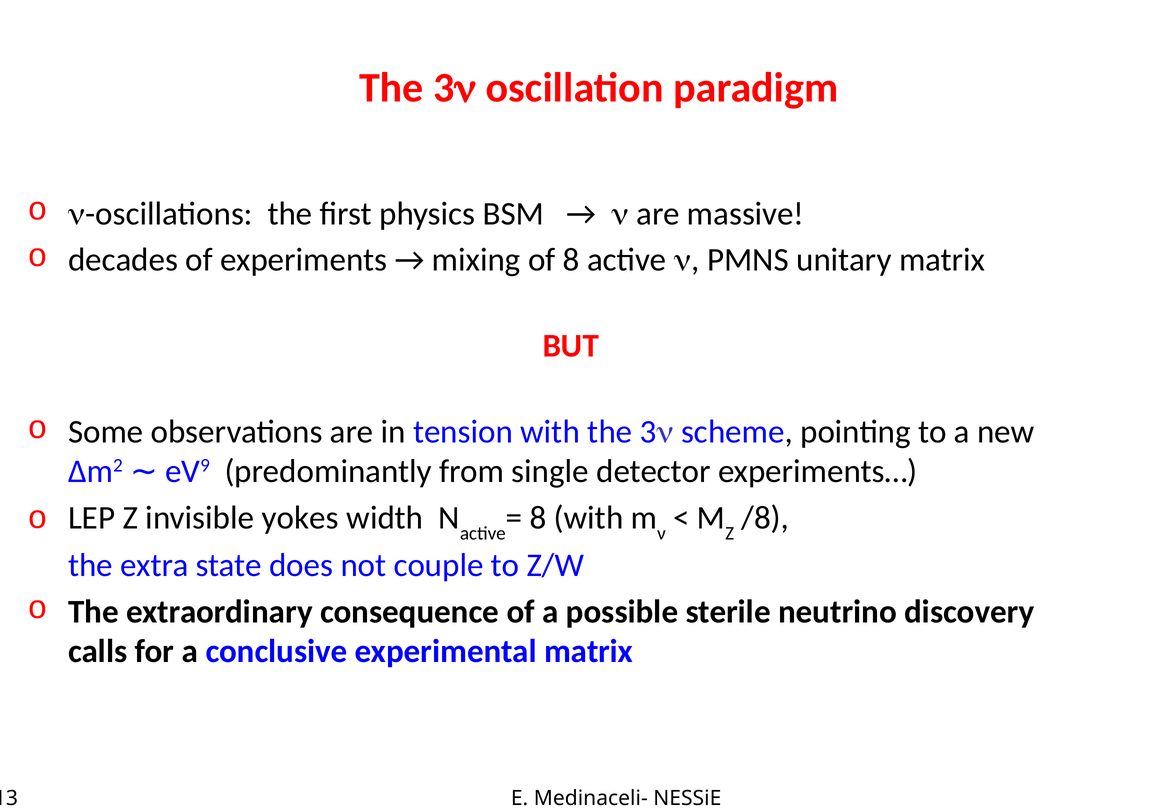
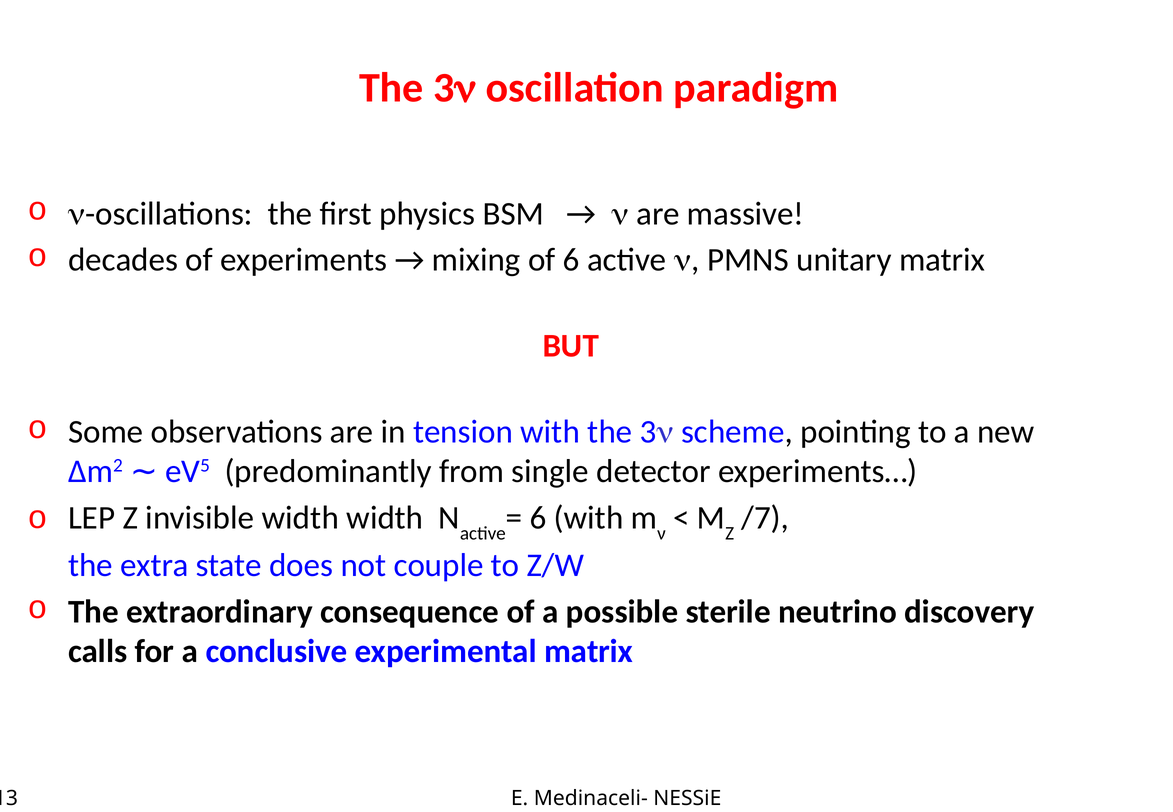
of 8: 8 -> 6 (571, 260)
9: 9 -> 5 (205, 465)
invisible yokes: yokes -> width (300, 518)
8: 8 -> 6 (538, 518)
/8: /8 -> /7 (765, 518)
